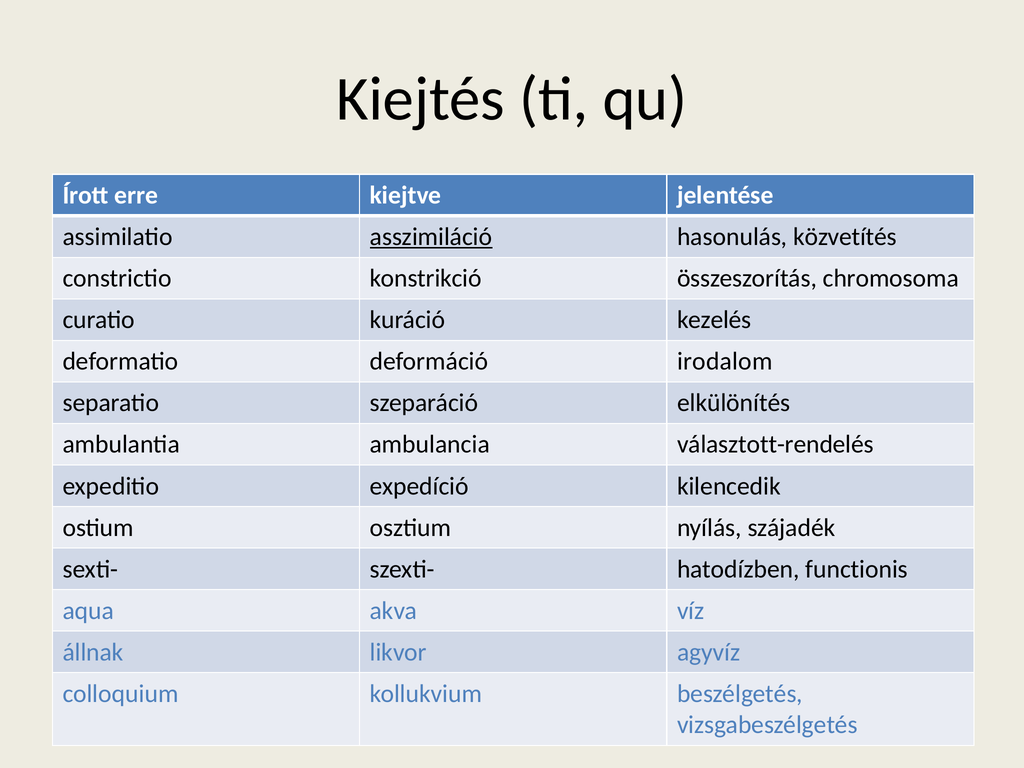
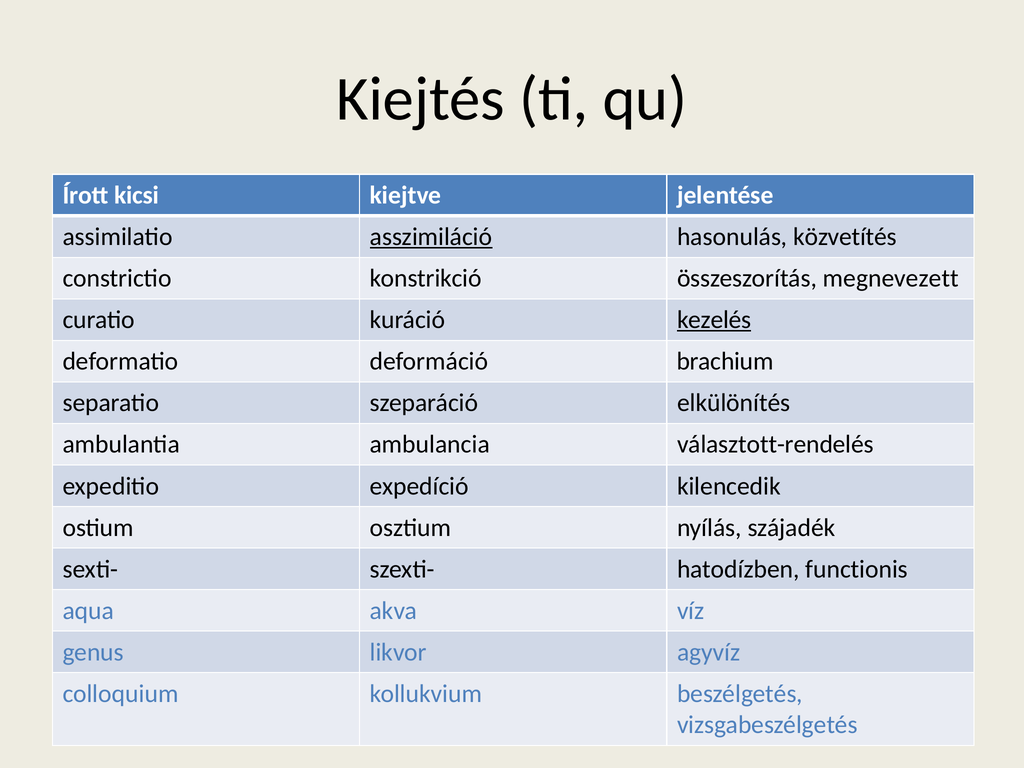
erre: erre -> kicsi (136, 195)
chromosoma: chromosoma -> megnevezett (891, 278)
kezelés underline: none -> present (714, 320)
irodalom: irodalom -> brachium (725, 361)
állnak: állnak -> genus (93, 652)
